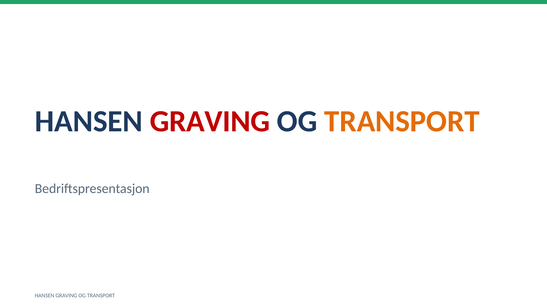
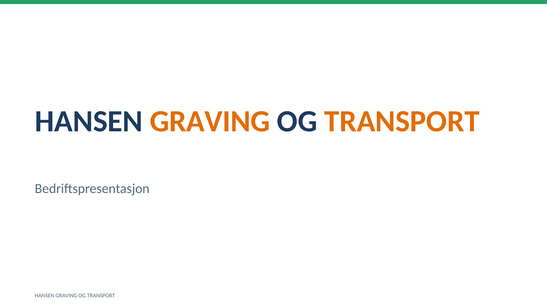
GRAVING colour: red -> orange (210, 121)
